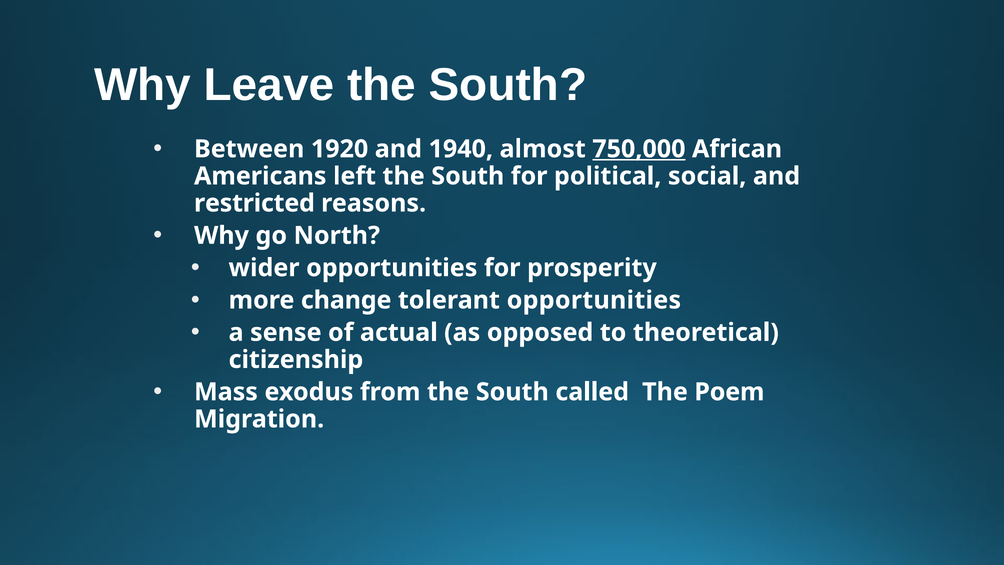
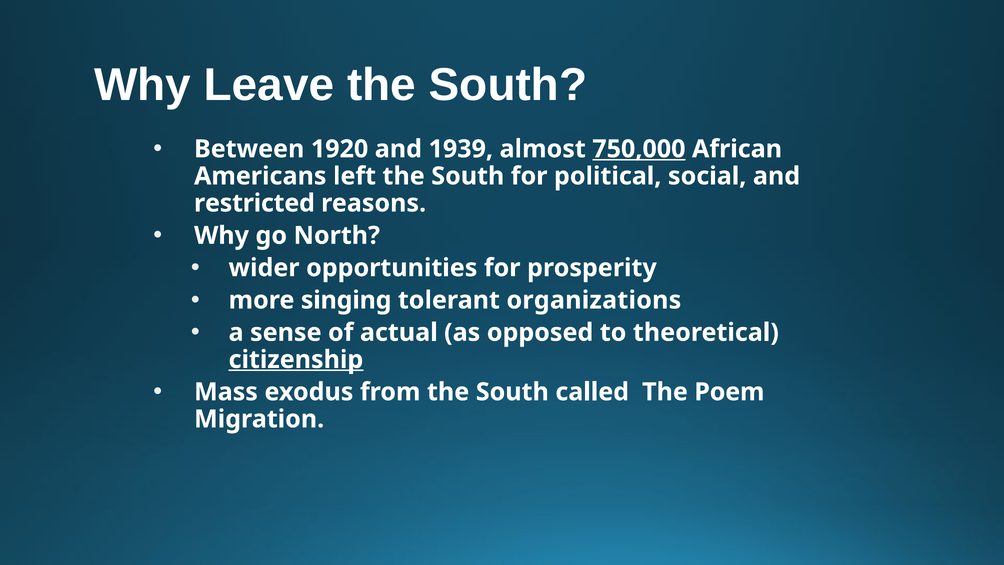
1940: 1940 -> 1939 (461, 149)
change: change -> singing (346, 300)
tolerant opportunities: opportunities -> organizations (594, 300)
citizenship underline: none -> present (296, 359)
